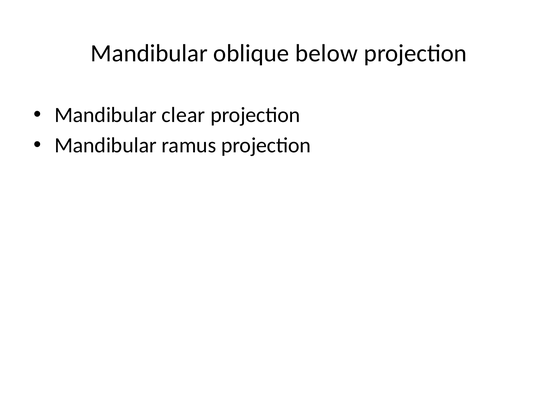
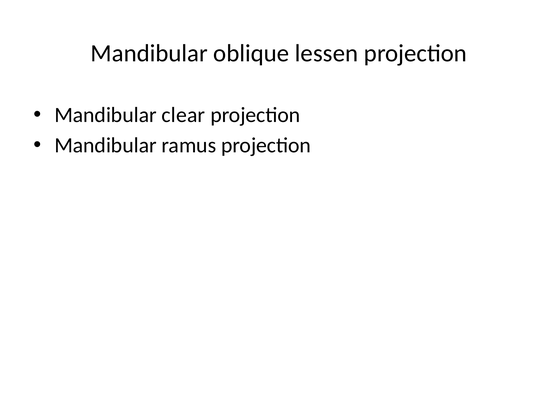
below: below -> lessen (327, 53)
